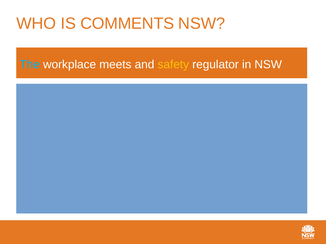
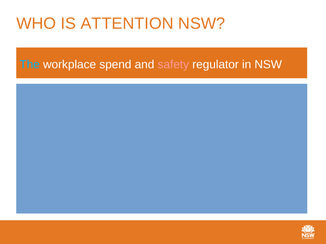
COMMENTS: COMMENTS -> ATTENTION (127, 24)
meets: meets -> spend (115, 65)
safety colour: yellow -> pink (173, 65)
